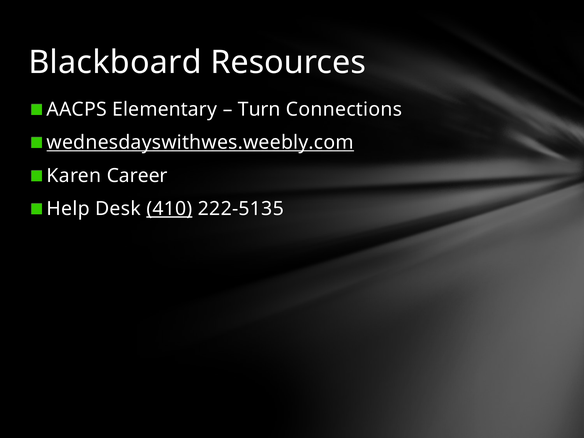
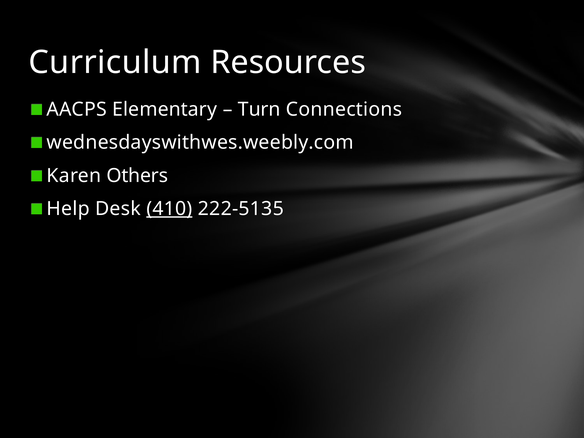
Blackboard: Blackboard -> Curriculum (115, 63)
wednesdayswithwes.weebly.com underline: present -> none (200, 142)
Career: Career -> Others (137, 176)
